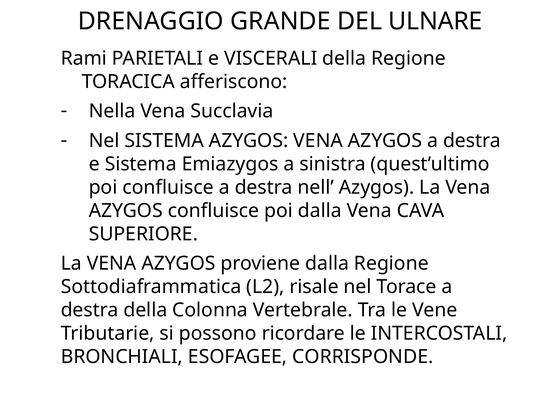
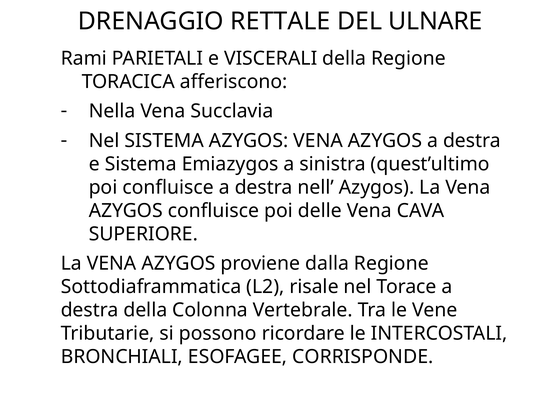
GRANDE: GRANDE -> RETTALE (280, 21)
poi dalla: dalla -> delle (320, 211)
